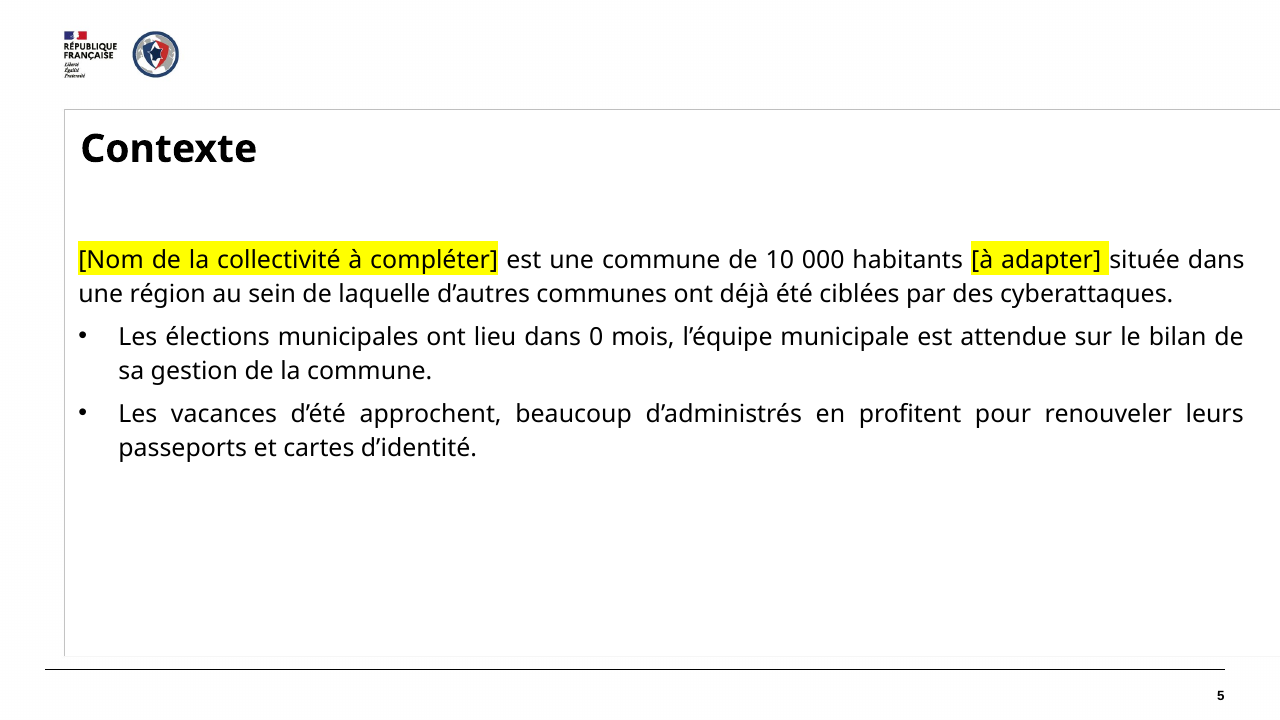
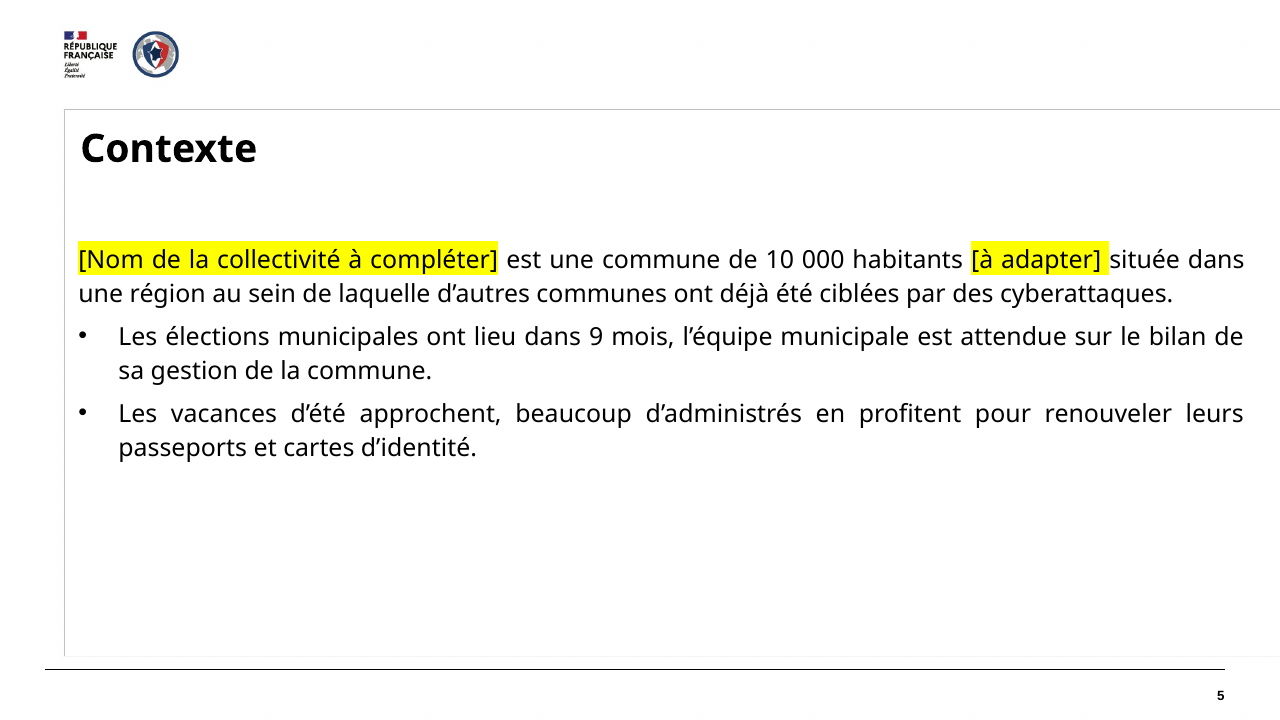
0: 0 -> 9 (596, 337)
